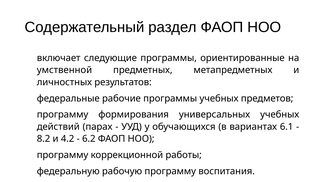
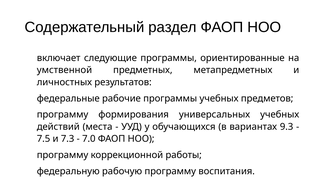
парах: парах -> места (98, 127)
6.1: 6.1 -> 9.3 (287, 127)
8.2: 8.2 -> 7.5 (44, 139)
4.2: 4.2 -> 7.3 (68, 139)
6.2: 6.2 -> 7.0 (89, 139)
